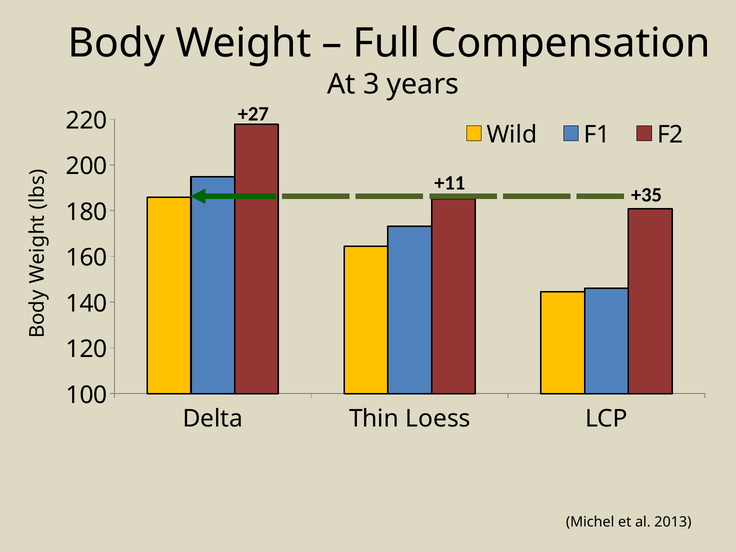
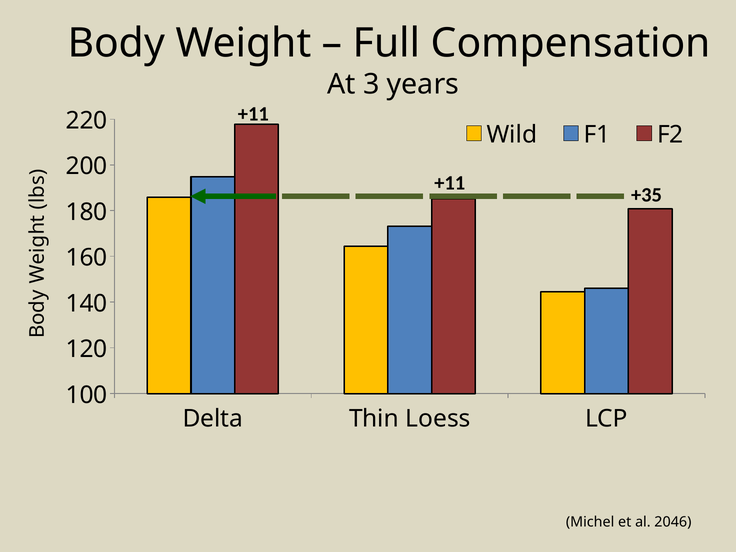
+27: +27 -> +11 (253, 114)
2013: 2013 -> 2046 (673, 522)
